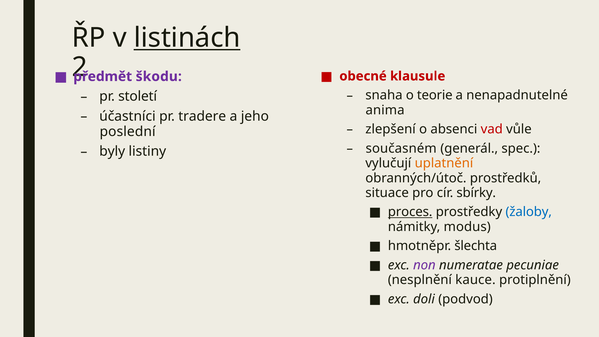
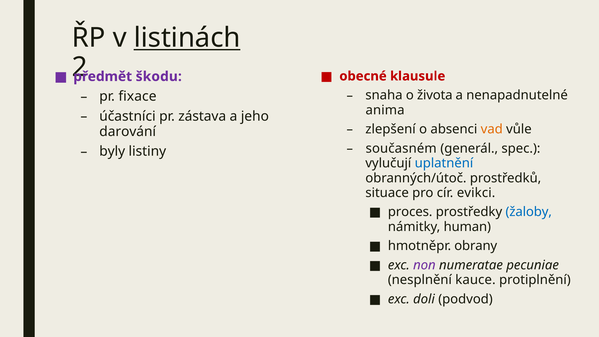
teorie: teorie -> života (435, 95)
století: století -> fixace (137, 96)
tradere: tradere -> zástava (202, 116)
vad colour: red -> orange (492, 129)
poslední: poslední -> darování (128, 132)
uplatnění colour: orange -> blue (444, 163)
sbírky: sbírky -> evikci (476, 193)
proces underline: present -> none (410, 212)
modus: modus -> human (467, 227)
šlechta: šlechta -> obrany (476, 246)
